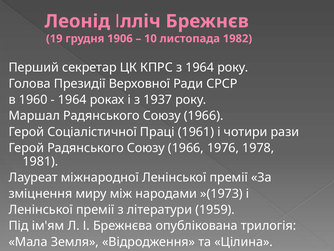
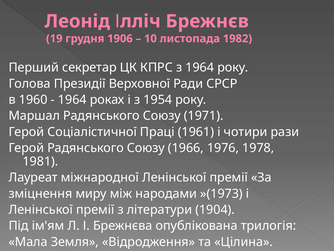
1937: 1937 -> 1954 (158, 100)
Маршал Радянського Союзу 1966: 1966 -> 1971 (204, 116)
1959: 1959 -> 1904 (215, 209)
